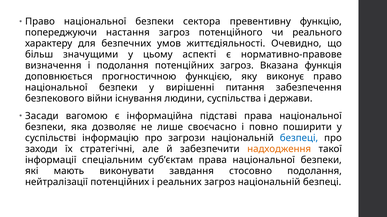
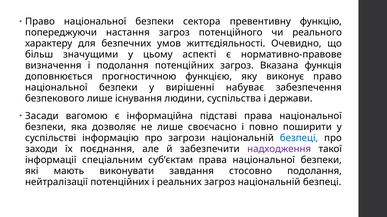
питання: питання -> набуває (245, 88)
безпекового війни: війни -> лише (100, 99)
стратегічні: стратегічні -> поєднання (107, 149)
надходження colour: orange -> purple (279, 149)
